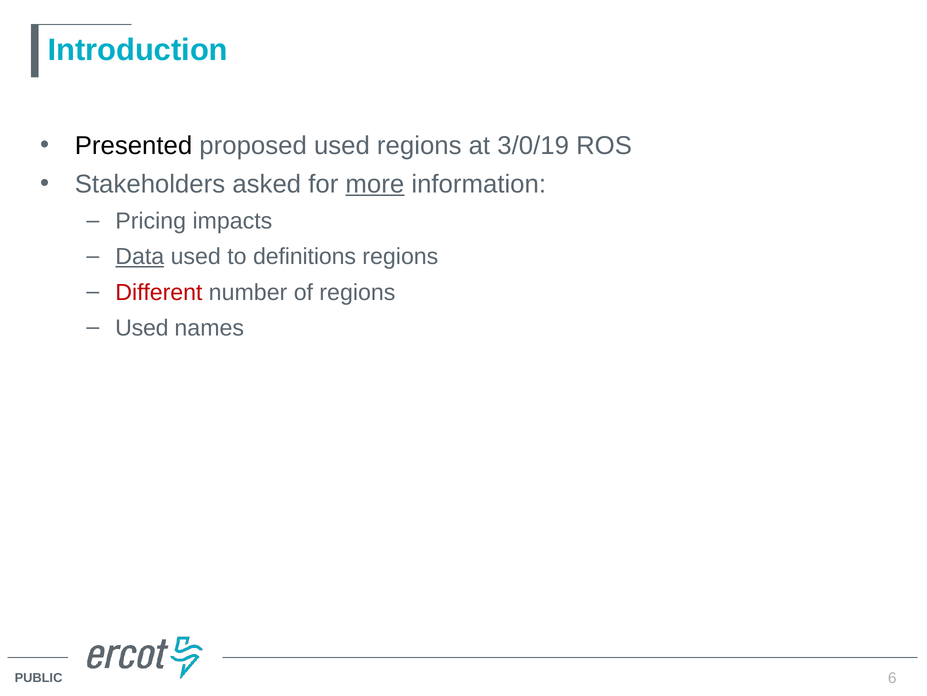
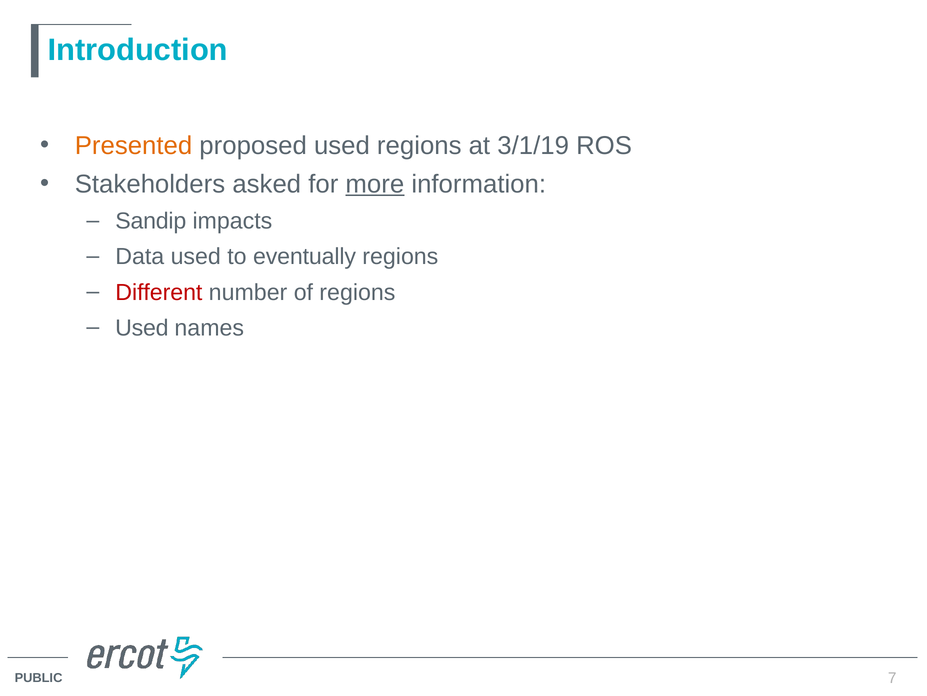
Presented colour: black -> orange (134, 145)
3/0/19: 3/0/19 -> 3/1/19 (533, 145)
Pricing: Pricing -> Sandip (151, 221)
Data underline: present -> none (140, 257)
definitions: definitions -> eventually (305, 257)
6: 6 -> 7 (892, 677)
